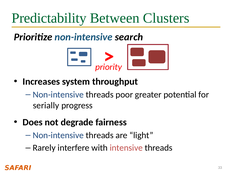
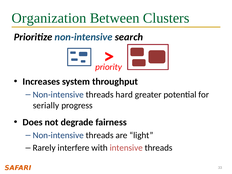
Predictability: Predictability -> Organization (49, 18)
poor: poor -> hard (124, 95)
